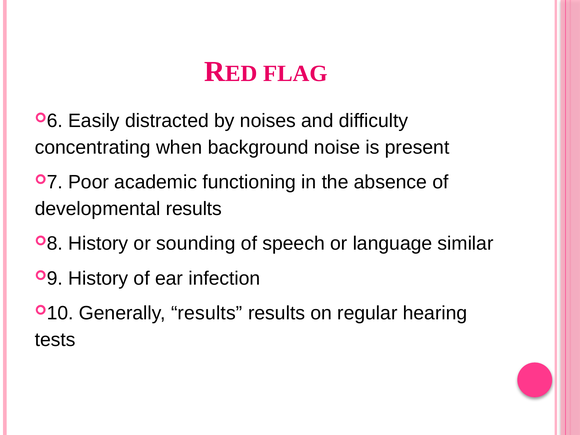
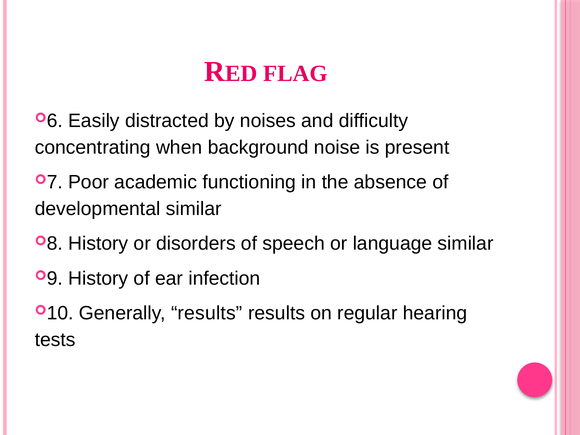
developmental results: results -> similar (194, 209)
sounding: sounding -> disorders (196, 244)
